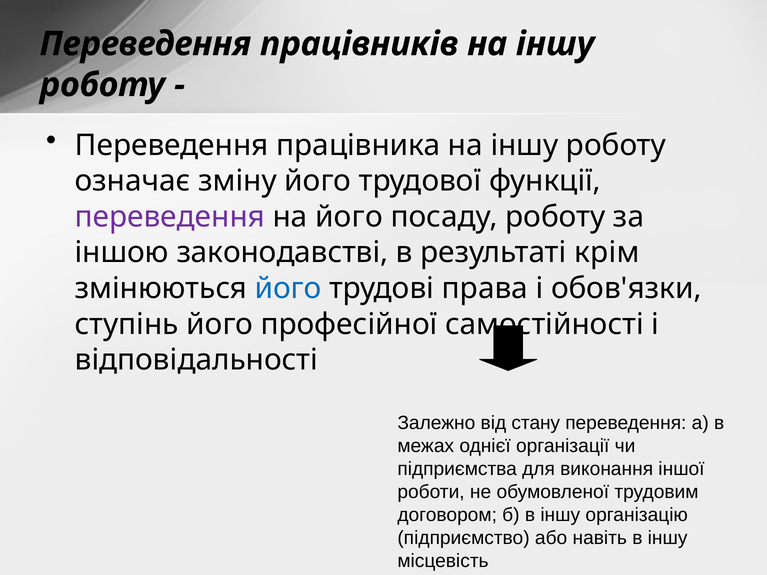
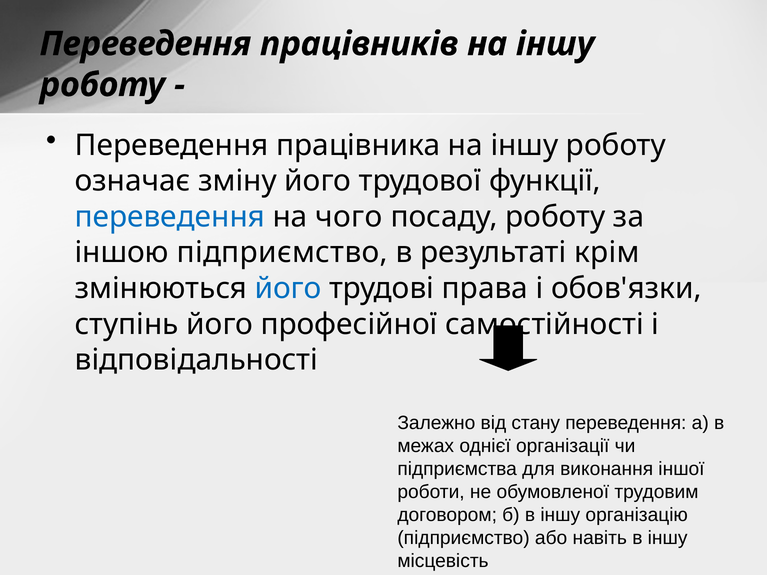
переведення colour: purple -> blue (170, 217)
на його: його -> чого (349, 217)
іншою законодавстві: законодавстві -> підприємство (282, 253)
